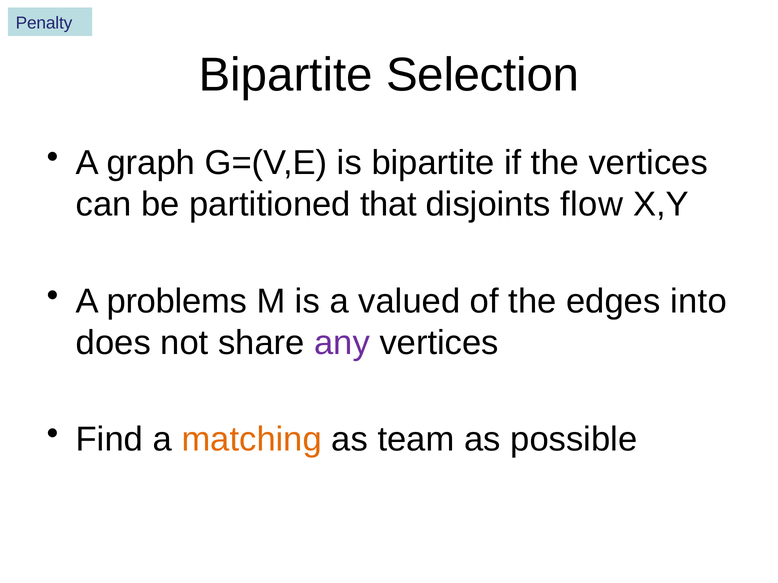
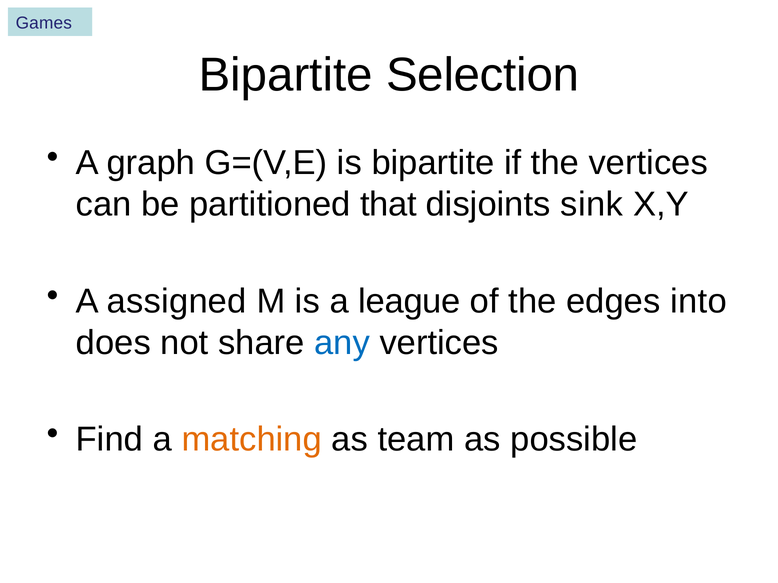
Penalty: Penalty -> Games (44, 23)
flow: flow -> sink (592, 205)
problems: problems -> assigned (177, 302)
valued: valued -> league (409, 302)
any colour: purple -> blue (342, 343)
